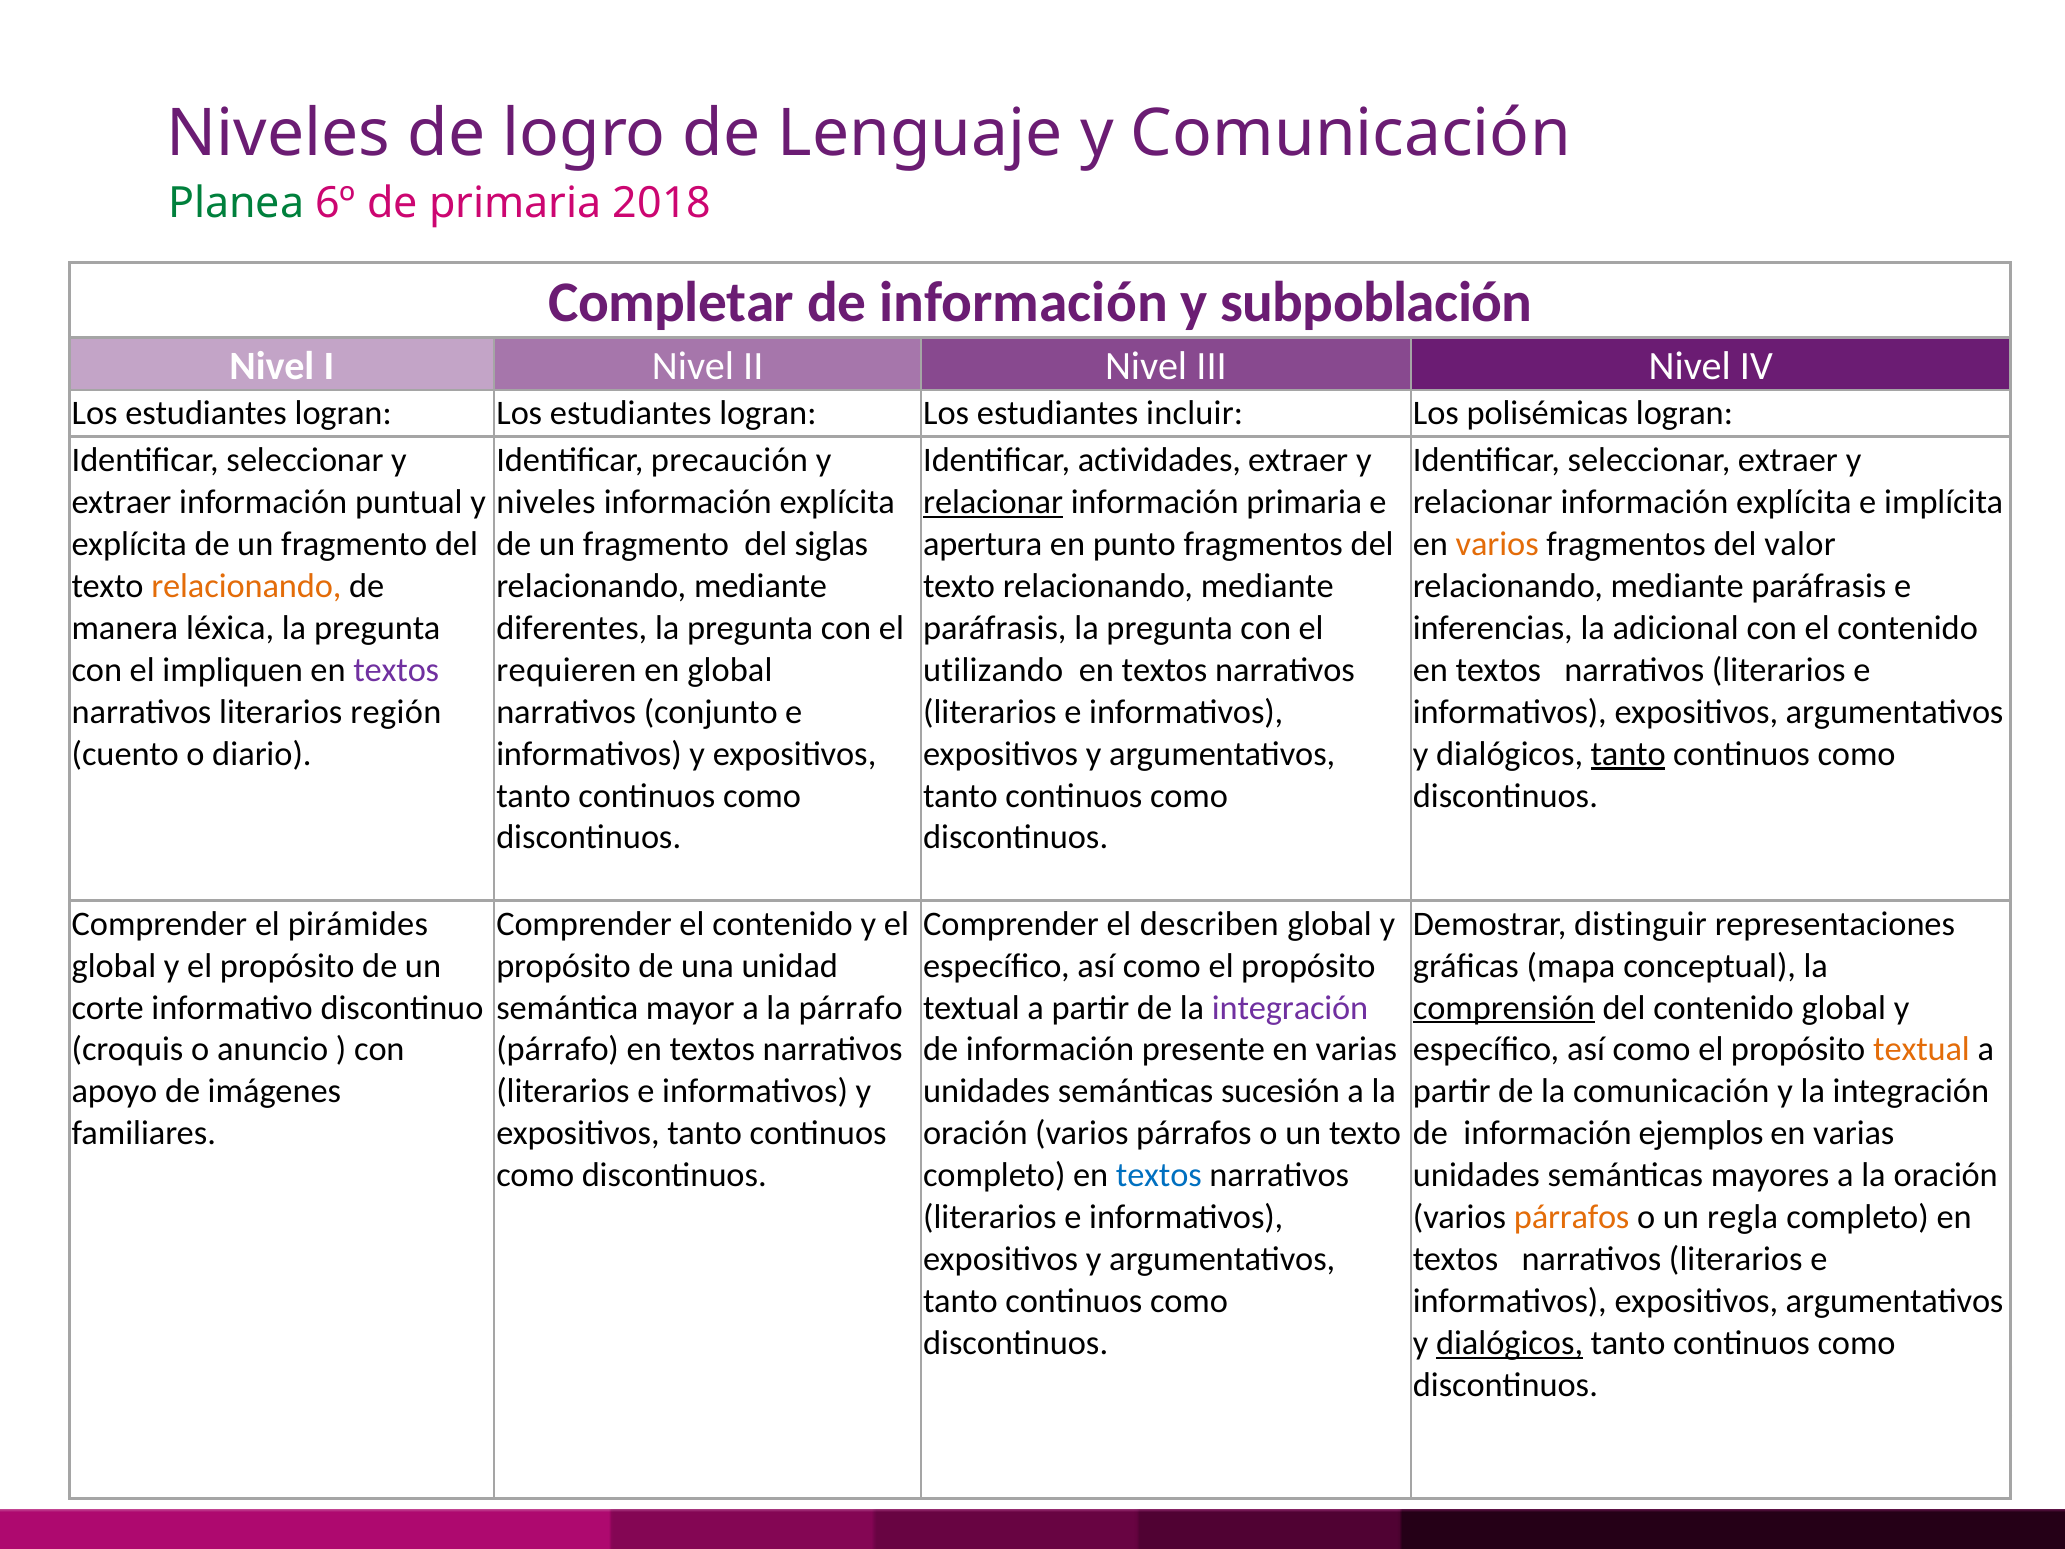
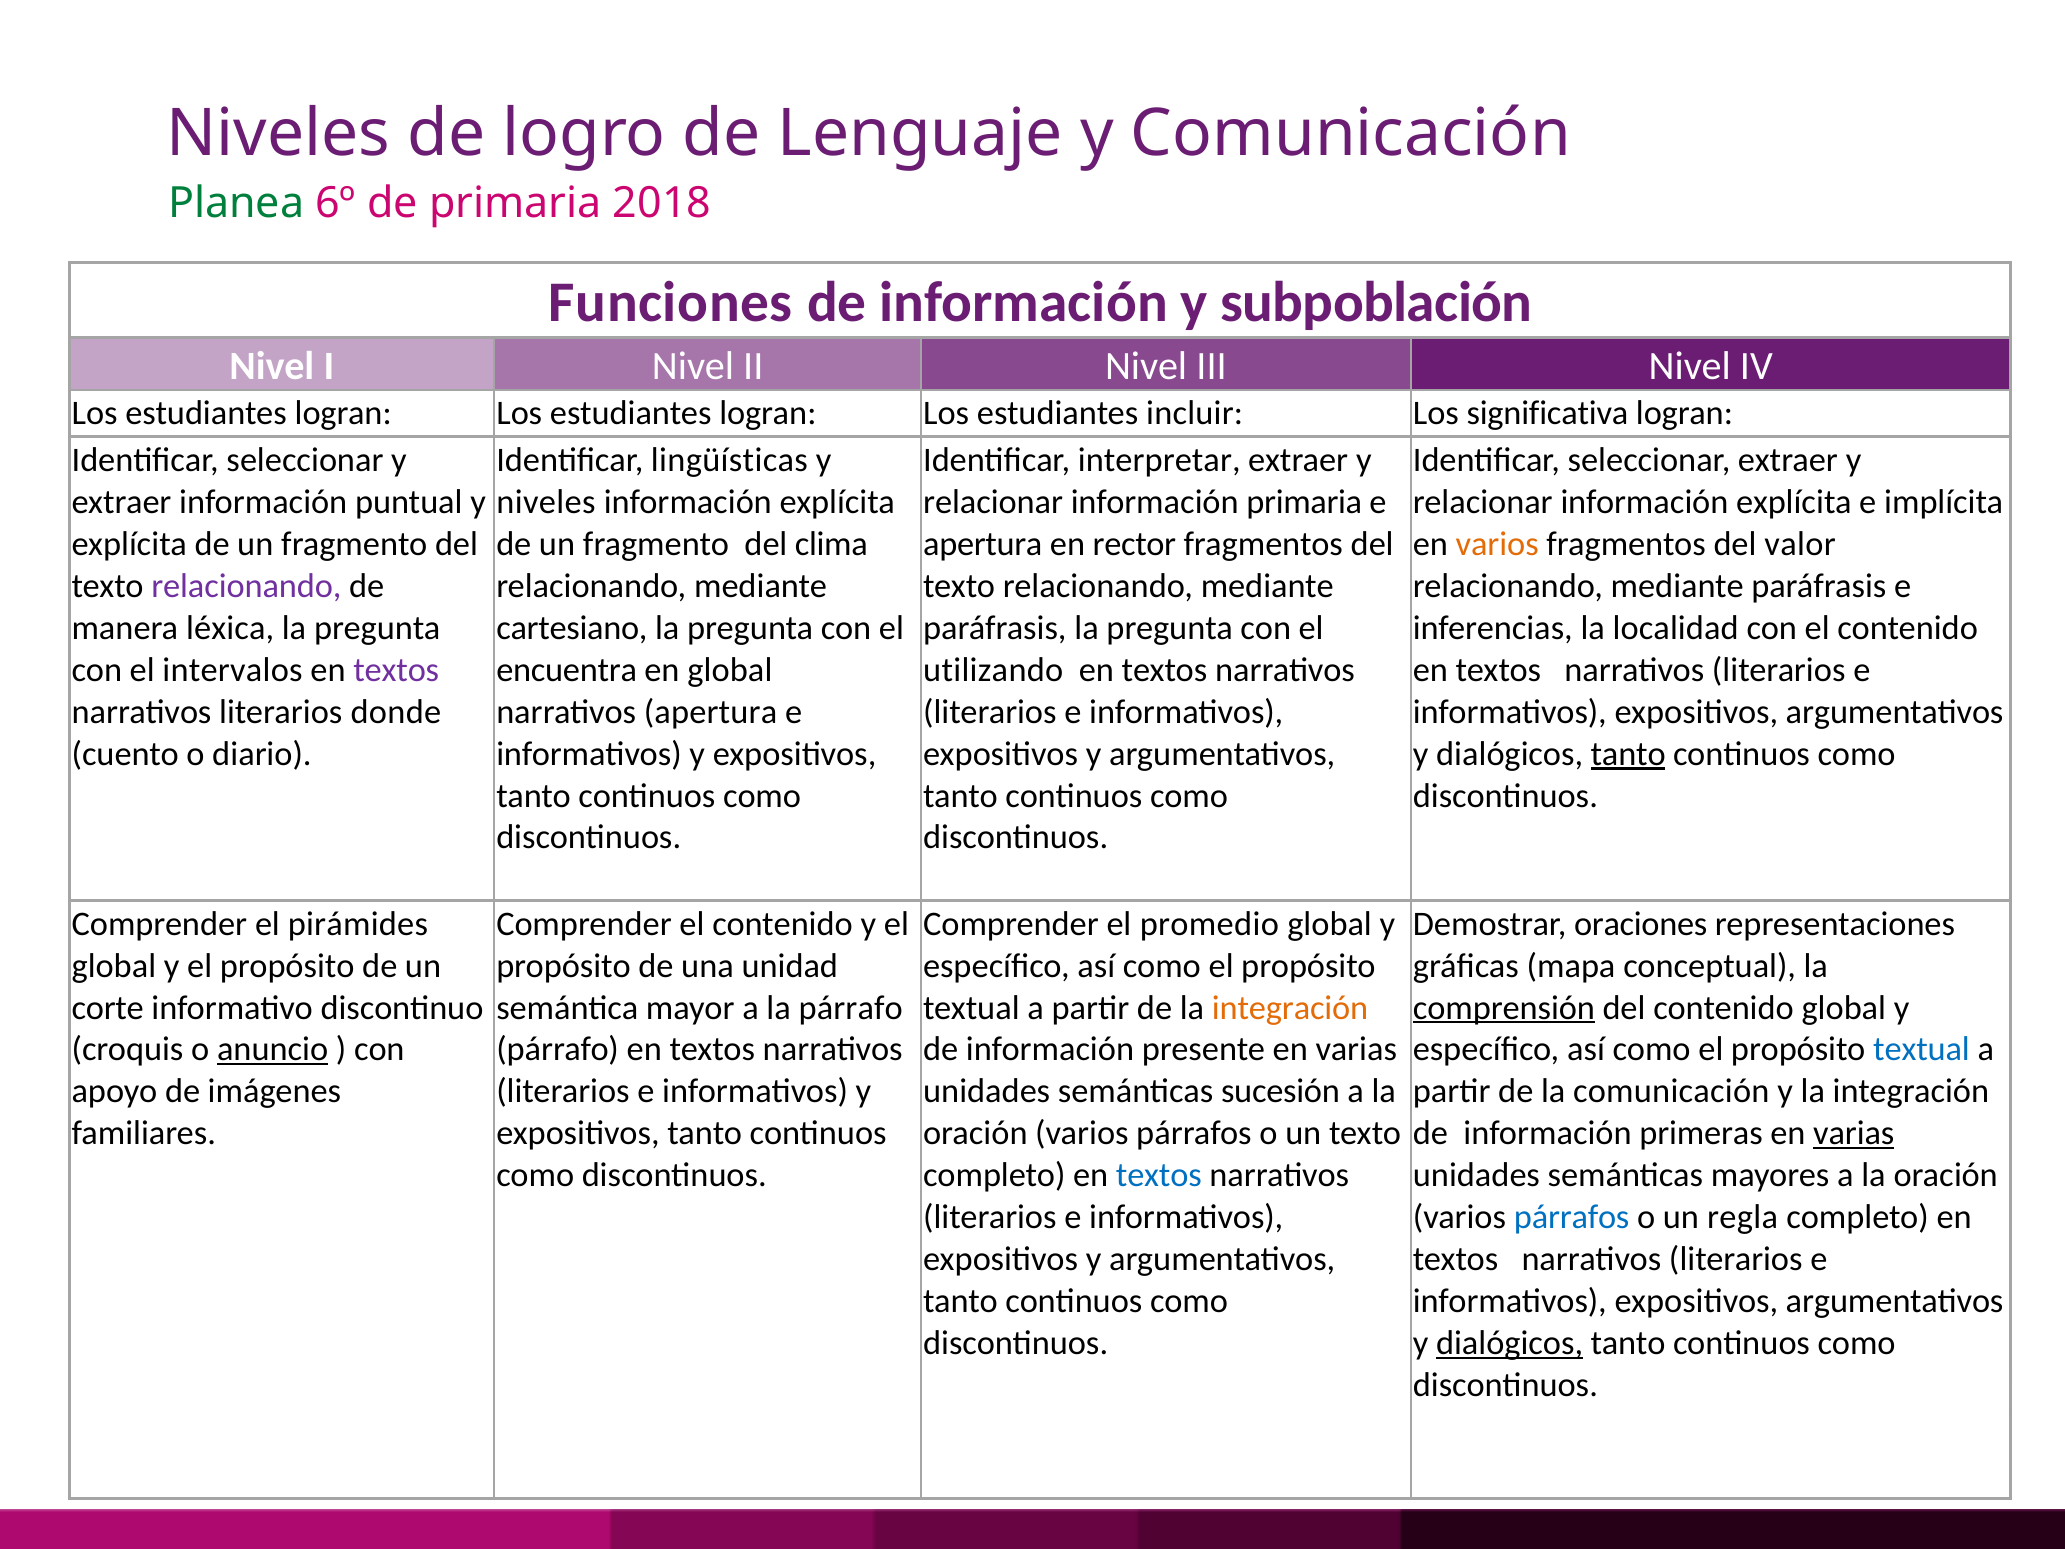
Completar: Completar -> Funciones (671, 303)
polisémicas: polisémicas -> significativa (1547, 413)
precaución: precaución -> lingüísticas (729, 460)
actividades: actividades -> interpretar (1159, 460)
relacionar underline: present -> none (993, 502)
siglas: siglas -> clima (831, 544)
punto: punto -> rector (1134, 544)
relacionando colour: orange -> purple (246, 586)
diferentes: diferentes -> cartesiano (572, 628)
adicional: adicional -> localidad (1676, 628)
impliquen: impliquen -> intervalos (233, 670)
requieren: requieren -> encuentra (567, 670)
región: región -> donde (396, 712)
narrativos conjunto: conjunto -> apertura (711, 712)
describen: describen -> promedio (1209, 924)
distinguir: distinguir -> oraciones (1641, 924)
integración colour: purple -> orange (1290, 1007)
anuncio underline: none -> present (273, 1049)
textual colour: orange -> blue (1922, 1049)
ejemplos: ejemplos -> primeras (1701, 1133)
varias underline: none -> present (1854, 1133)
párrafos colour: orange -> blue (1572, 1217)
